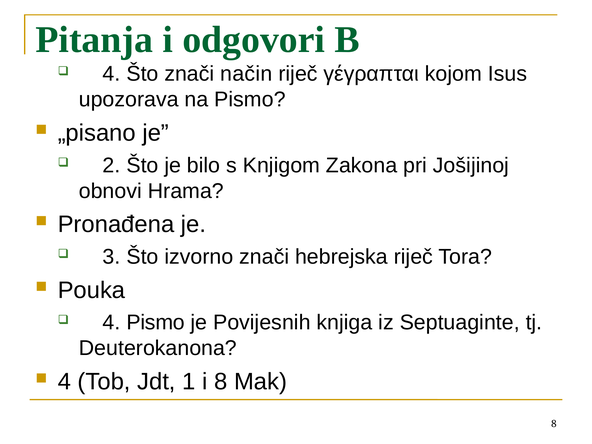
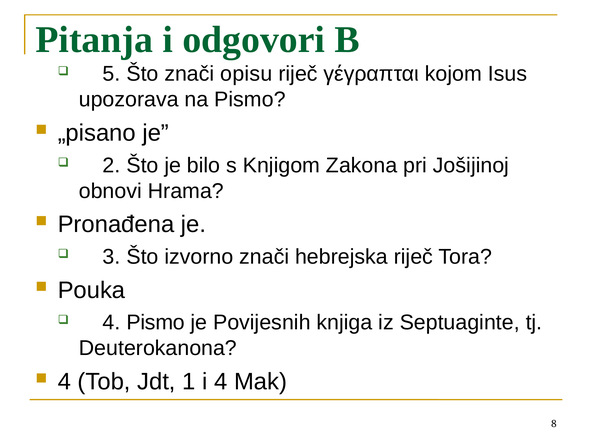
4: 4 -> 5 (112, 74)
način: način -> opisu (246, 74)
i 8: 8 -> 4 (221, 382)
